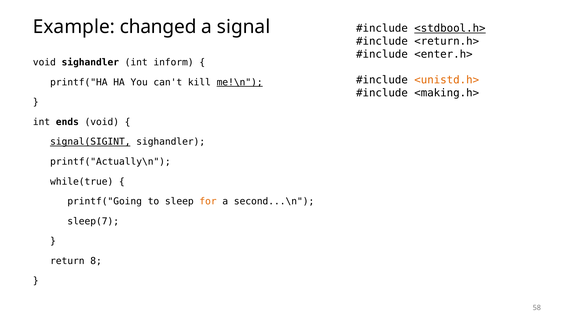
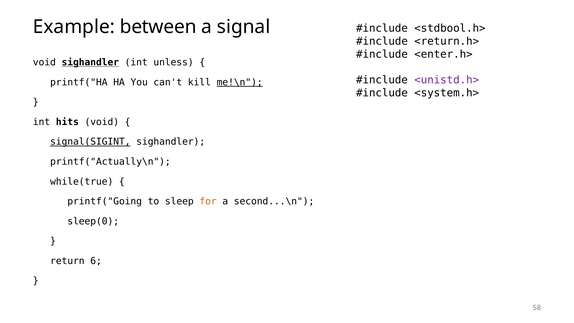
changed: changed -> between (158, 27)
<stdbool.h> underline: present -> none (450, 28)
sighandler underline: none -> present (90, 62)
inform: inform -> unless (174, 62)
<unistd.h> colour: orange -> purple (447, 80)
<making.h>: <making.h> -> <system.h> (447, 93)
ends: ends -> hits (67, 122)
sleep(7: sleep(7 -> sleep(0 (93, 221)
8: 8 -> 6 (96, 261)
